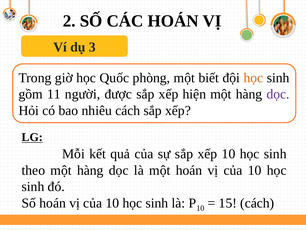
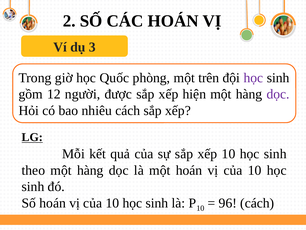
biết: biết -> trên (209, 78)
học colour: orange -> purple (253, 78)
11: 11 -> 12 (54, 94)
15: 15 -> 96 (228, 203)
